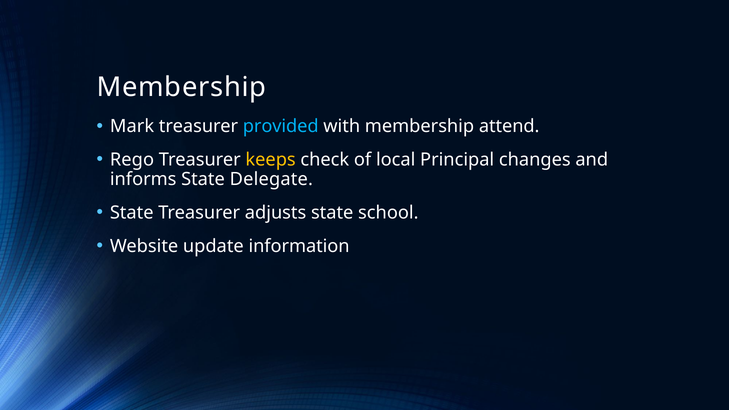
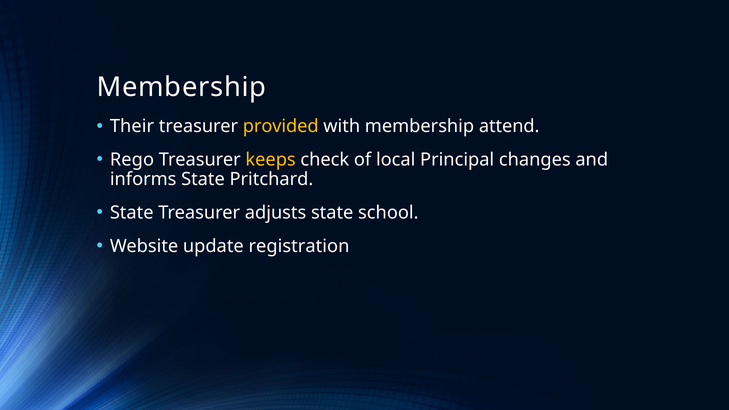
Mark: Mark -> Their (132, 126)
provided colour: light blue -> yellow (281, 126)
Delegate: Delegate -> Pritchard (271, 179)
information: information -> registration (299, 246)
